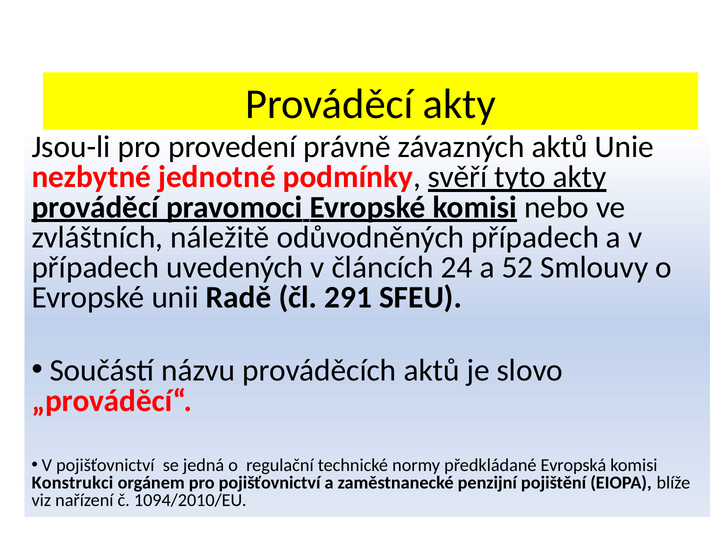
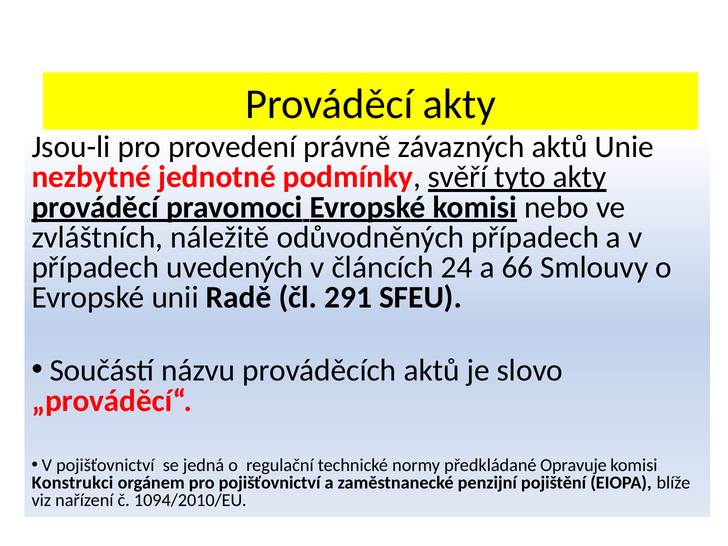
52: 52 -> 66 (517, 267)
Evropská: Evropská -> Opravuje (573, 465)
